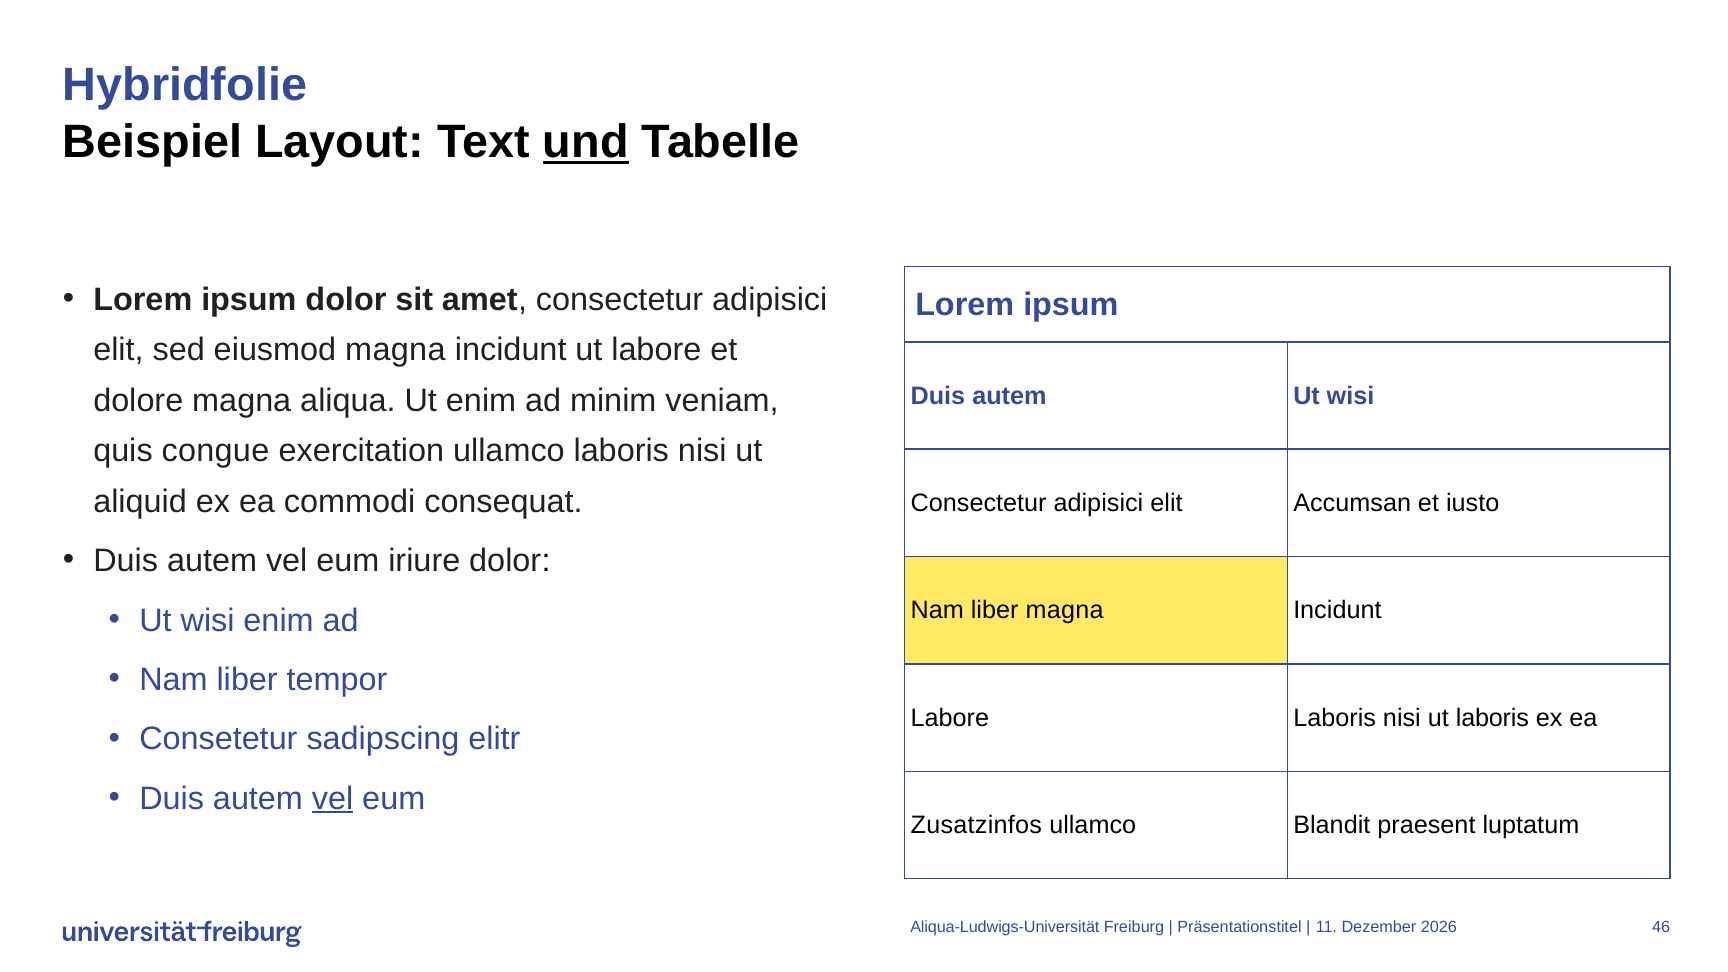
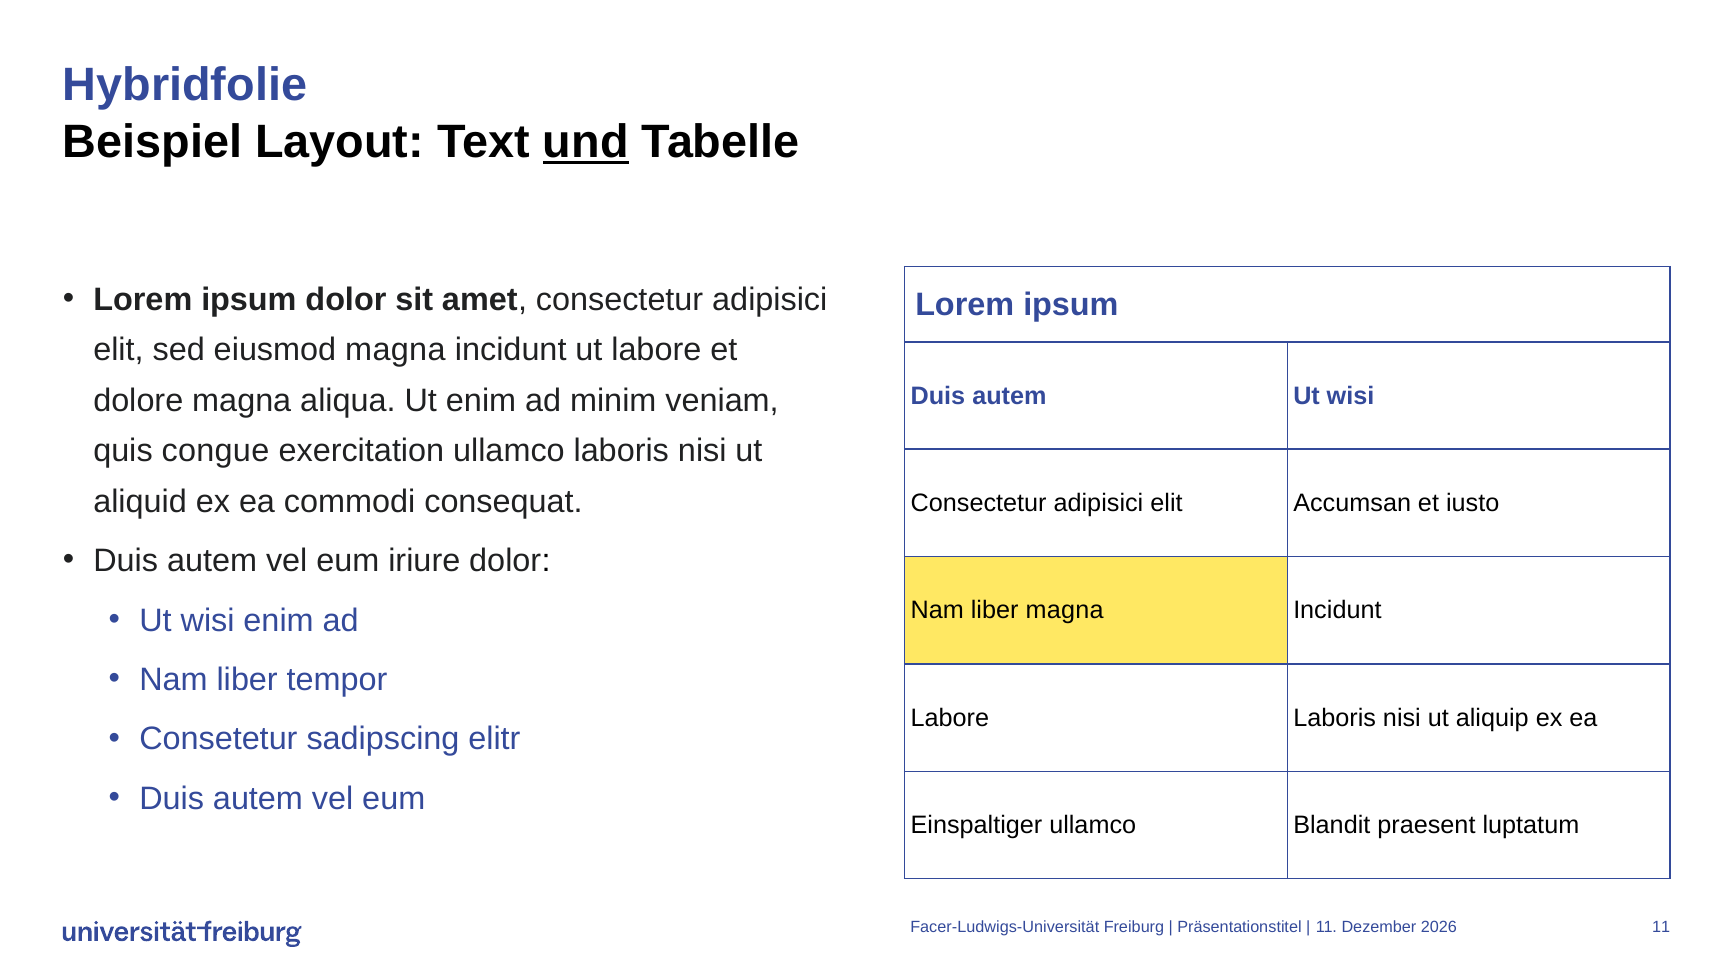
ut laboris: laboris -> aliquip (1492, 718)
vel underline: present -> none (333, 798)
Zusatzinfos: Zusatzinfos -> Einspaltiger (976, 825)
Aliqua-Ludwigs-Universität: Aliqua-Ludwigs-Universität -> Facer-Ludwigs-Universität (1005, 927)
46: 46 -> 11 (1661, 927)
